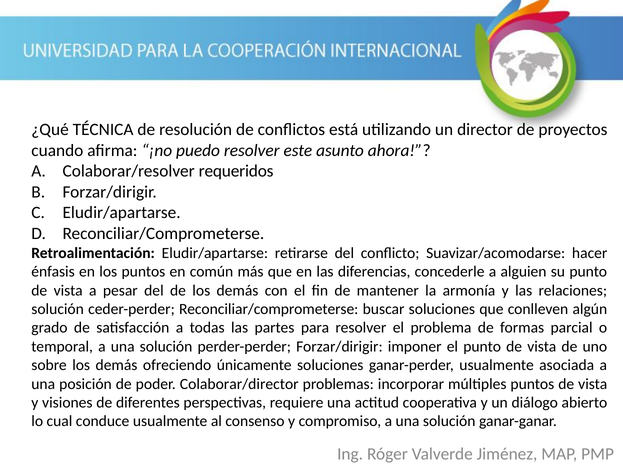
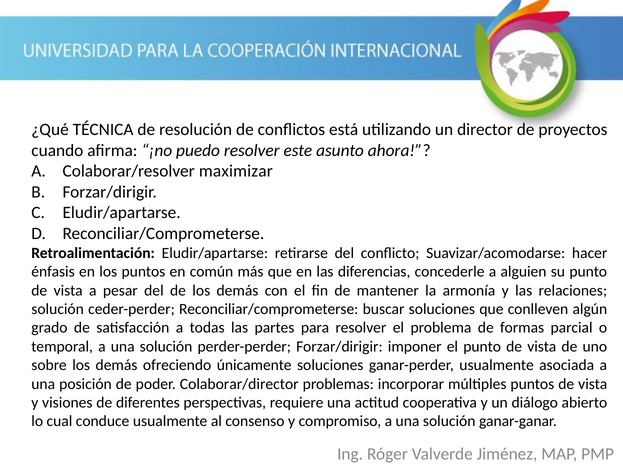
requeridos: requeridos -> maximizar (236, 171)
